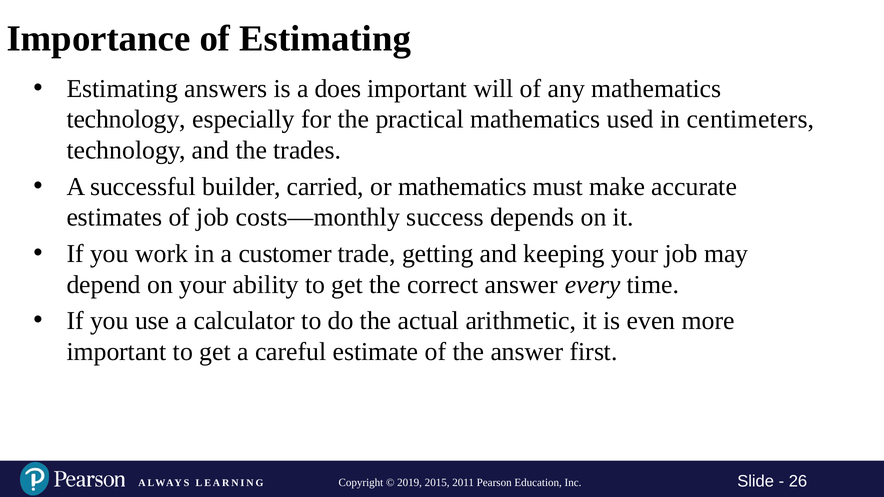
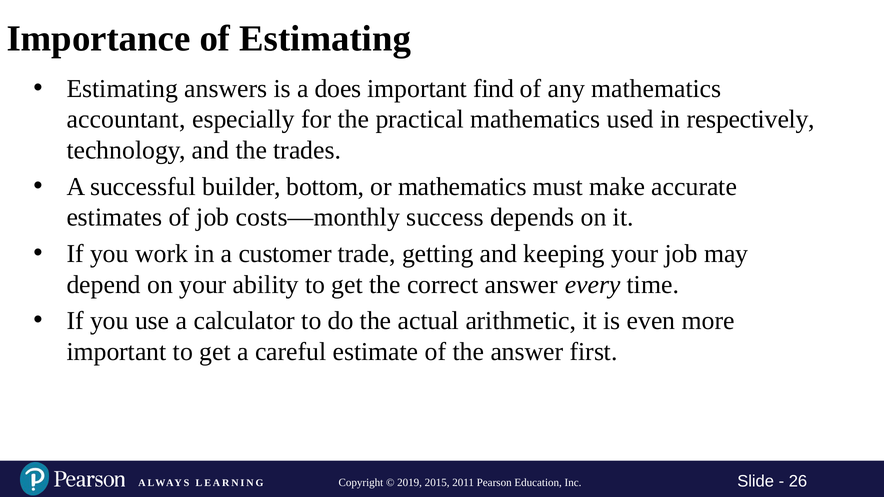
will: will -> find (494, 89)
technology: technology -> accountant (126, 120)
centimeters: centimeters -> respectively (751, 120)
carried: carried -> bottom (325, 187)
